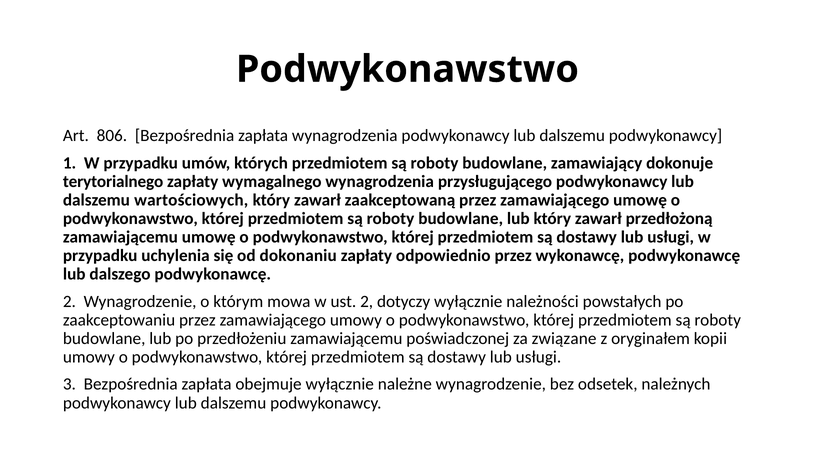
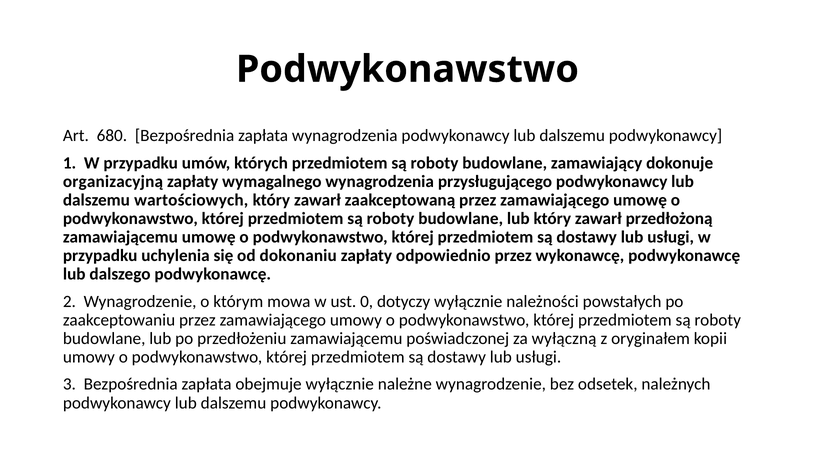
806: 806 -> 680 (112, 136)
terytorialnego: terytorialnego -> organizacyjną (113, 182)
ust 2: 2 -> 0 (367, 302)
związane: związane -> wyłączną (564, 339)
